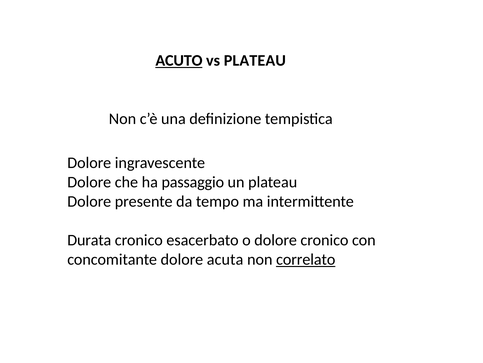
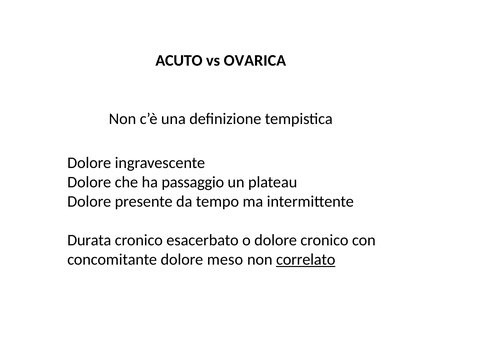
ACUTO underline: present -> none (179, 60)
vs PLATEAU: PLATEAU -> OVARICA (255, 60)
acuta: acuta -> meso (225, 259)
